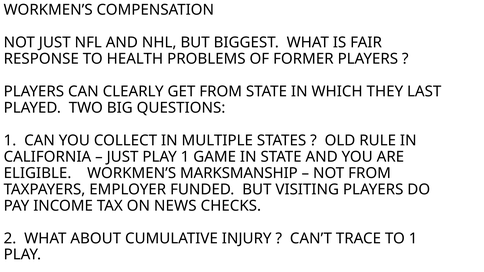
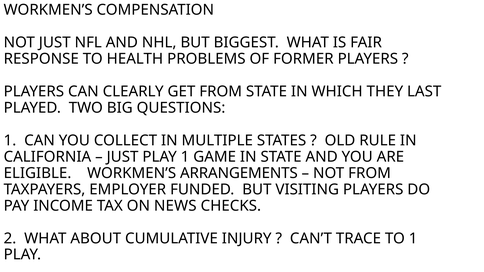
MARKSMANSHIP: MARKSMANSHIP -> ARRANGEMENTS (239, 173)
